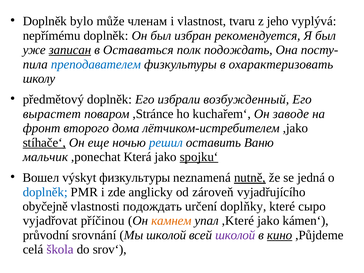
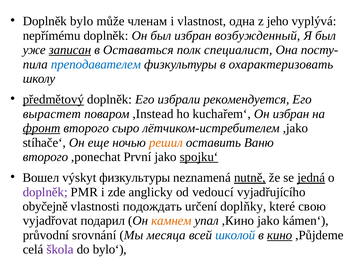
tvaru: tvaru -> одна (242, 21)
рекомендуется: рекомендуется -> возбужденный (257, 36)
полк подождать: подождать -> специалист (238, 50)
předmětový underline: none -> present (53, 99)
возбужденный: возбужденный -> рекомендуется (246, 99)
,Stránce: ,Stránce -> ,Instead (153, 114)
Он заводе: заводе -> избран (291, 114)
фронт underline: none -> present (42, 128)
дома: дома -> сыро (126, 128)
stíhače‘ underline: present -> none (44, 142)
решил colour: blue -> orange (166, 142)
мальчик: мальчик -> второго (45, 157)
Která: Která -> První (137, 157)
jedná underline: none -> present (311, 178)
doplněk colour: blue -> purple (45, 192)
zároveň: zároveň -> vedoucí (213, 192)
сыро: сыро -> свою (312, 206)
příčinou: příčinou -> подарил (103, 221)
,Které: ,Které -> ,Кино (238, 221)
Мы школой: школой -> месяца (166, 235)
школой colour: purple -> blue (235, 235)
srov‘: srov‘ -> bylo‘ (110, 249)
